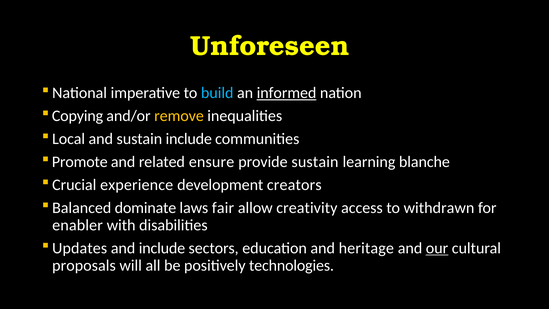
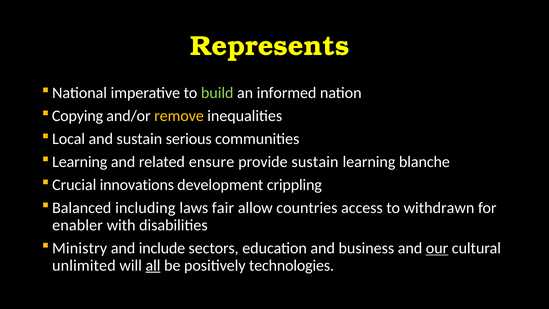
Unforeseen: Unforeseen -> Represents (270, 46)
build colour: light blue -> light green (217, 93)
informed underline: present -> none (287, 93)
sustain include: include -> serious (189, 139)
Promote: Promote -> Learning (80, 162)
experience: experience -> innovations (137, 185)
creators: creators -> crippling (294, 185)
dominate: dominate -> including (145, 208)
creativity: creativity -> countries (307, 208)
Updates: Updates -> Ministry (80, 248)
heritage: heritage -> business (366, 248)
proposals: proposals -> unlimited (84, 265)
all underline: none -> present (153, 265)
